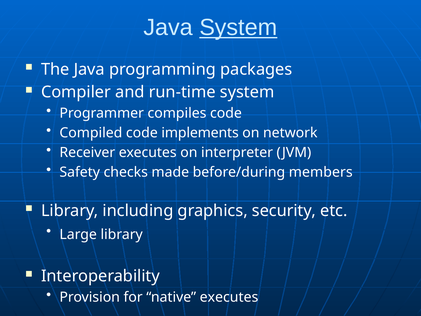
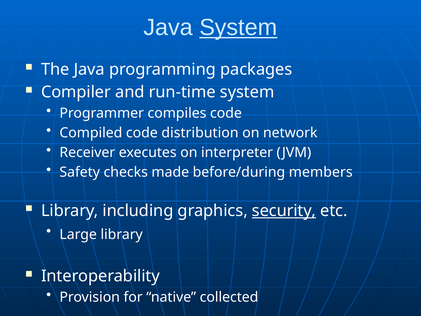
implements: implements -> distribution (200, 133)
security underline: none -> present (284, 210)
native executes: executes -> collected (229, 297)
